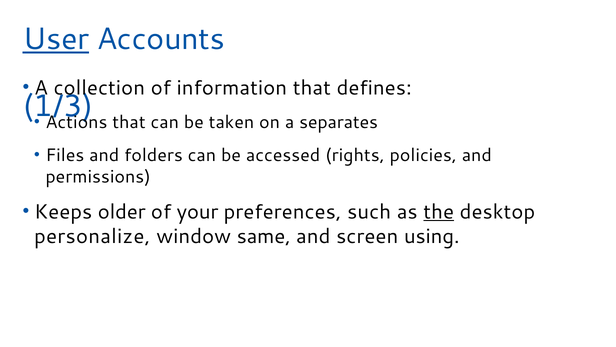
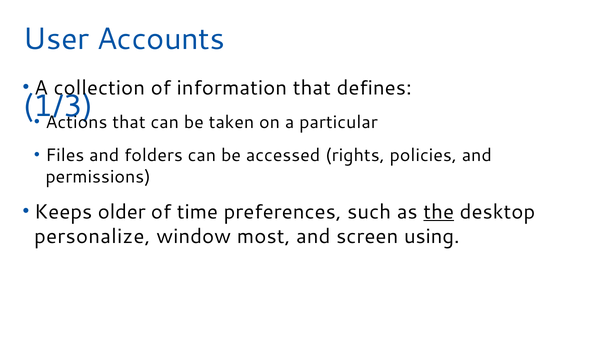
User underline: present -> none (56, 39)
separates: separates -> particular (338, 122)
your: your -> time (197, 211)
same: same -> most (264, 236)
